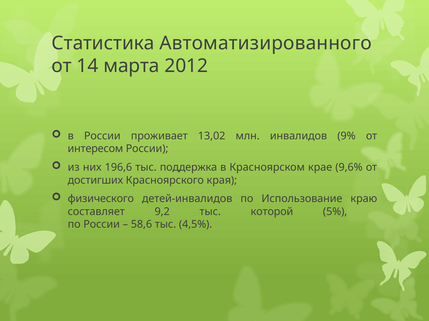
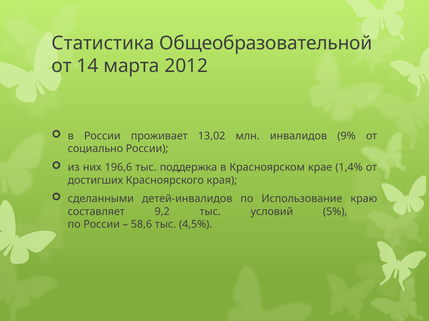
Автоматизированного: Автоматизированного -> Общеобразовательной (266, 43)
интересом: интересом -> социально (95, 149)
9,6%: 9,6% -> 1,4% (349, 168)
физического: физического -> сделанными (101, 199)
которой: которой -> условий (272, 212)
